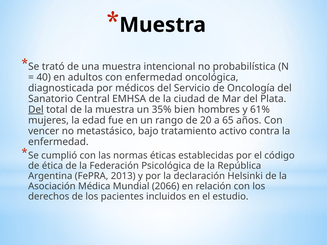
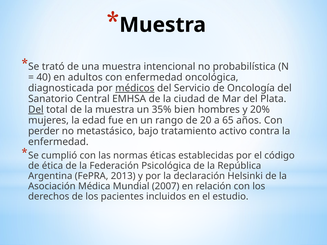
médicos underline: none -> present (135, 88)
61%: 61% -> 20% (260, 110)
vencer: vencer -> perder (44, 131)
2066: 2066 -> 2007 (166, 186)
